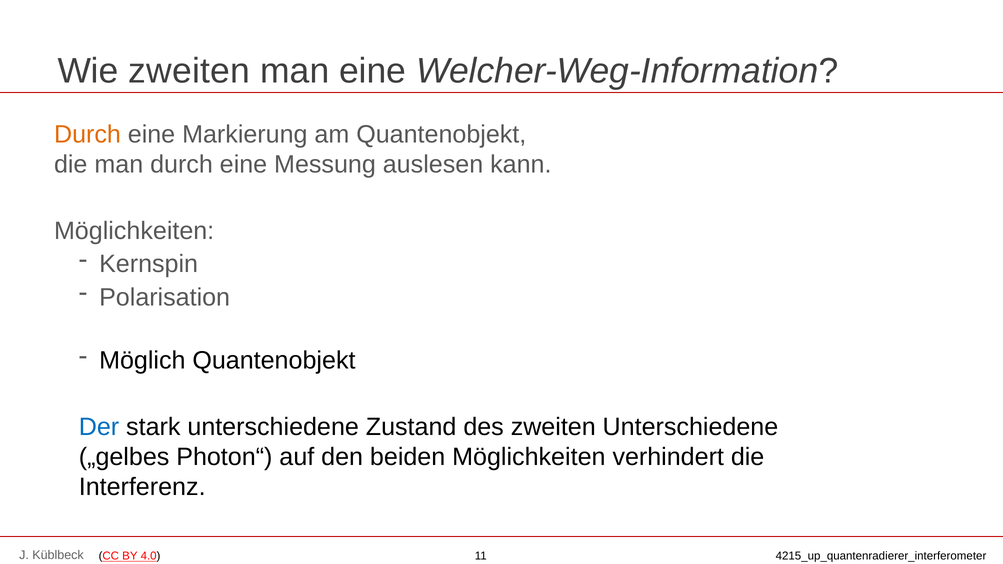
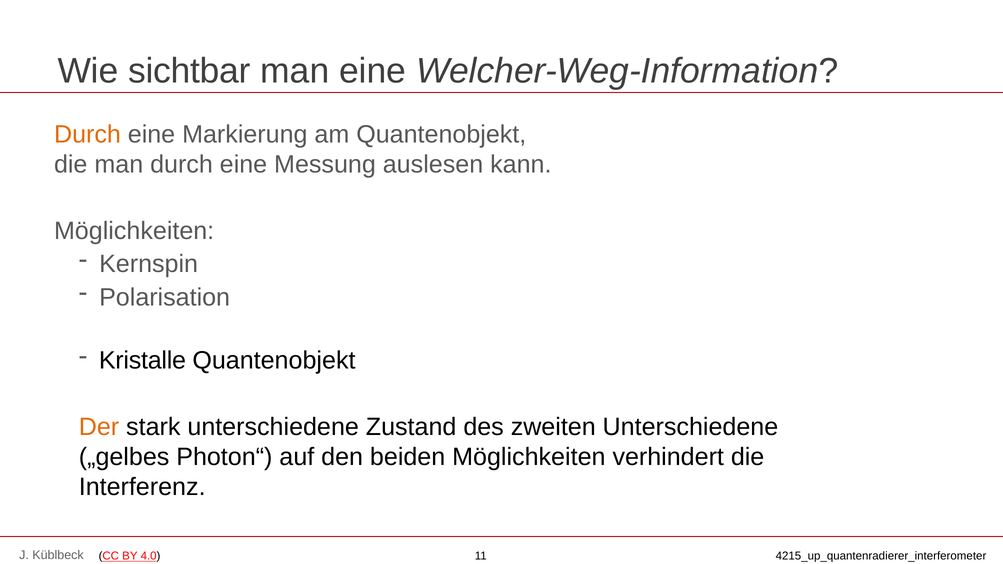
Wie zweiten: zweiten -> sichtbar (190, 71)
Möglich: Möglich -> Kristalle (142, 361)
Der colour: blue -> orange (99, 427)
